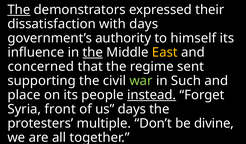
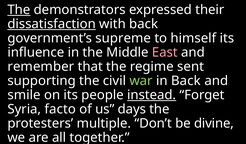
dissatisfaction underline: none -> present (52, 24)
with days: days -> back (144, 24)
authority: authority -> supreme (123, 38)
the underline: present -> none (93, 52)
East colour: yellow -> pink (165, 52)
concerned: concerned -> remember (41, 67)
in Such: Such -> Back (186, 81)
place: place -> smile (24, 95)
front: front -> facto (60, 109)
